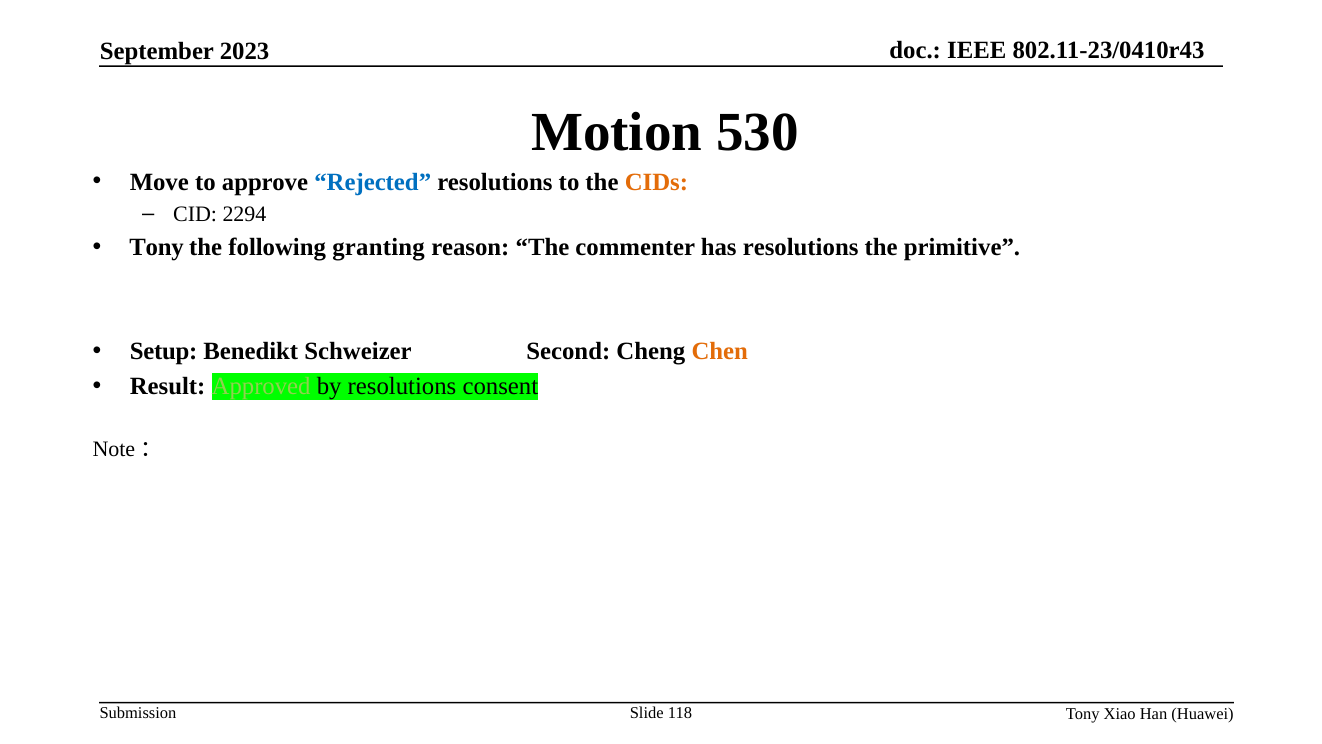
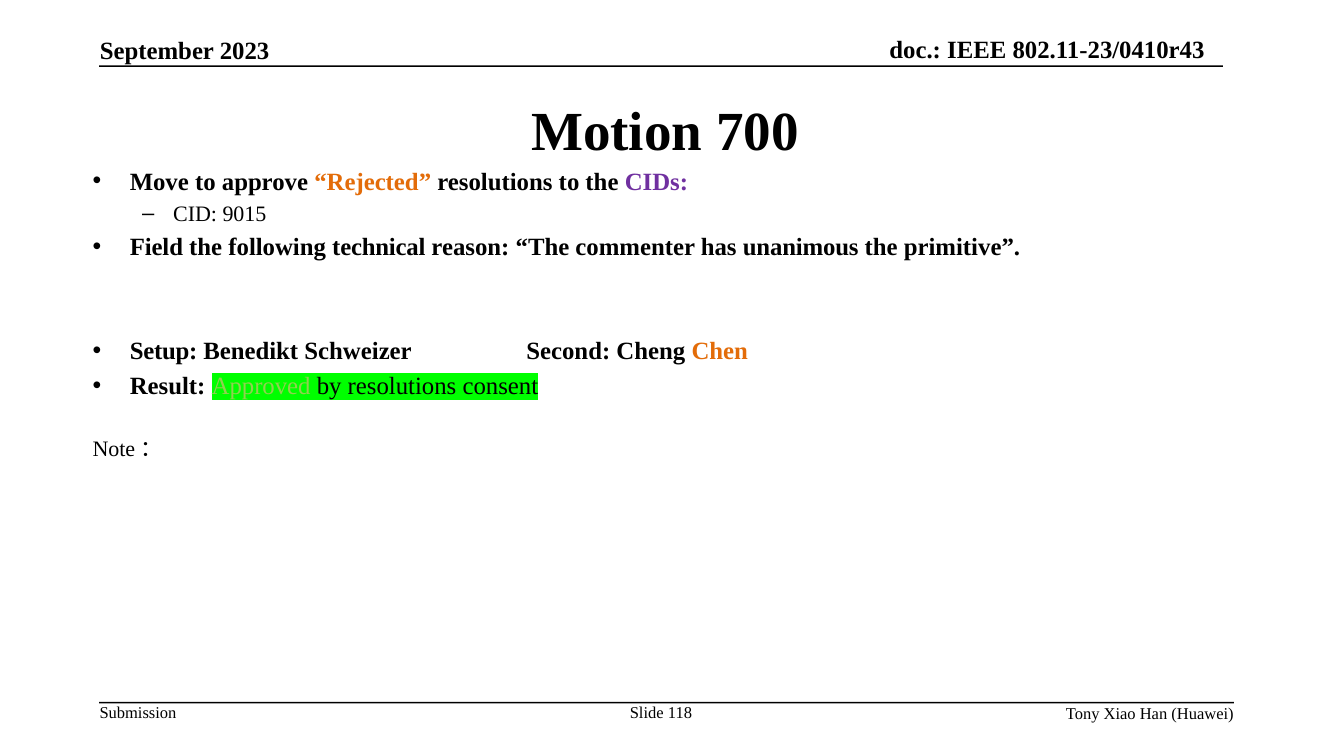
530: 530 -> 700 (757, 133)
Rejected colour: blue -> orange (373, 182)
CIDs colour: orange -> purple (656, 182)
2294: 2294 -> 9015 (244, 214)
Tony: Tony -> Field (156, 247)
granting: granting -> technical (379, 247)
has resolutions: resolutions -> unanimous (801, 247)
